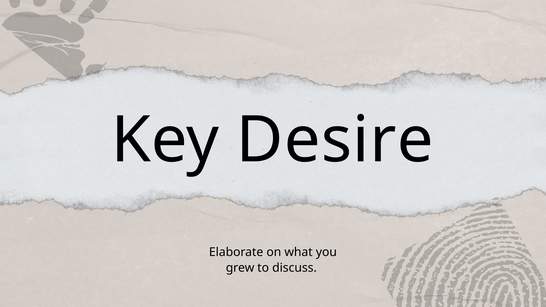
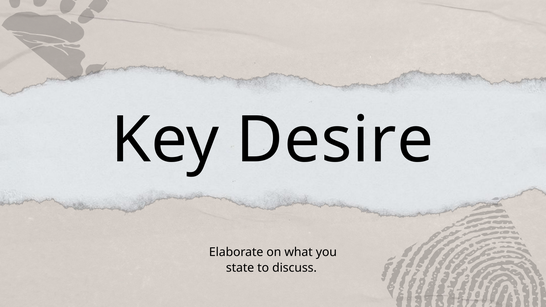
grew: grew -> state (240, 268)
